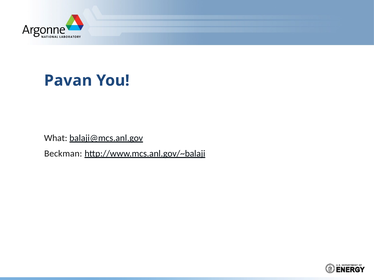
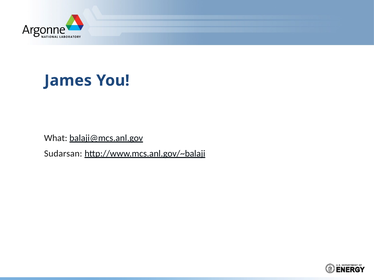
Pavan: Pavan -> James (68, 81)
Beckman: Beckman -> Sudarsan (63, 154)
